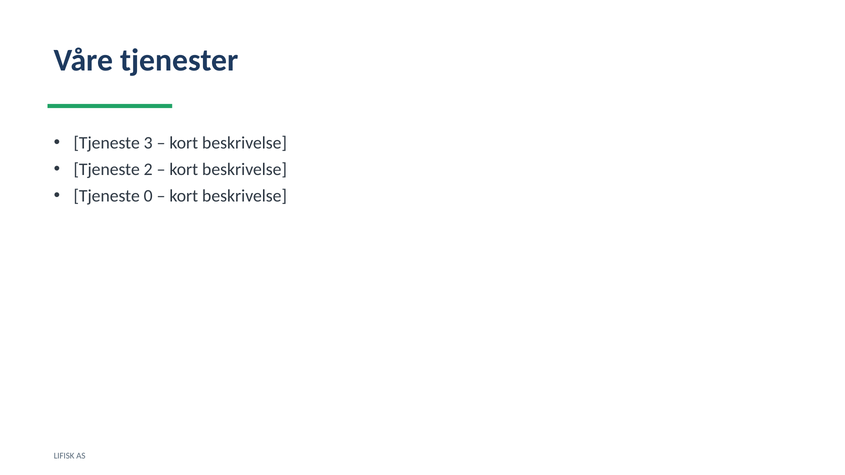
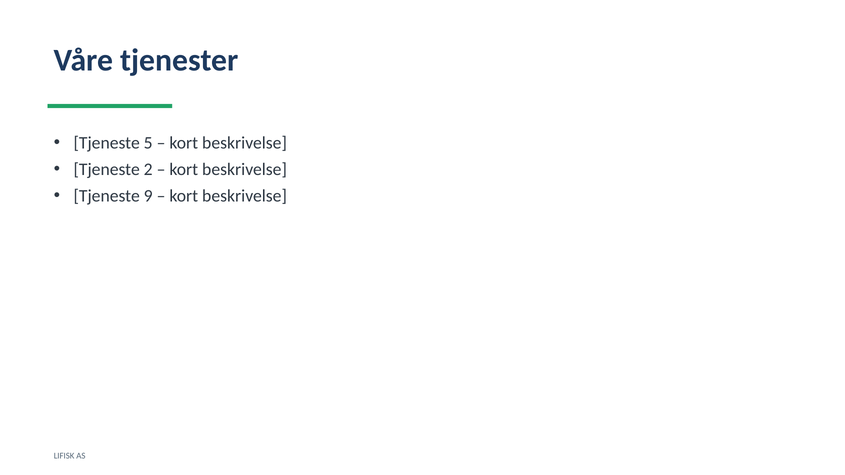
3: 3 -> 5 (148, 143)
0: 0 -> 9 (148, 196)
